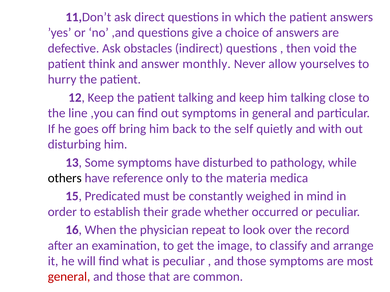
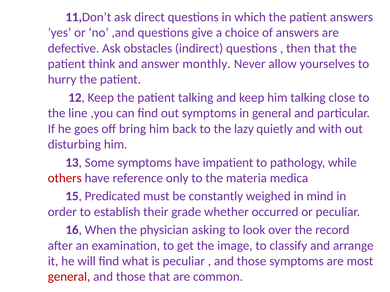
then void: void -> that (325, 48)
self: self -> lazy (244, 129)
disturbed: disturbed -> impatient (228, 163)
others colour: black -> red (65, 178)
repeat: repeat -> asking (209, 230)
